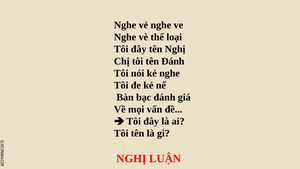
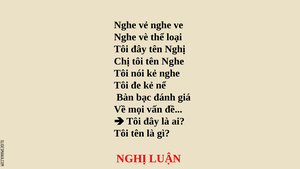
tên Đánh: Đánh -> Nghe (173, 61)
